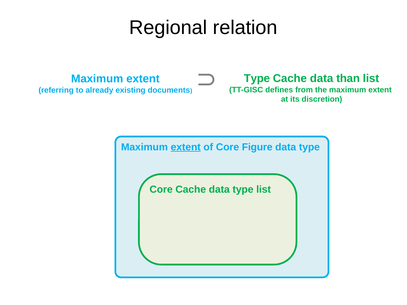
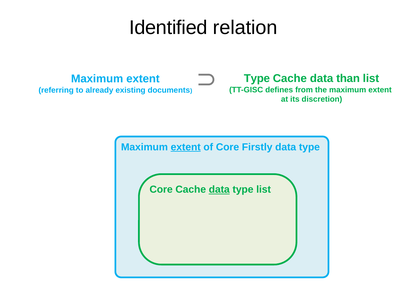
Regional: Regional -> Identified (168, 28)
Figure: Figure -> Firstly (257, 147)
data underline: none -> present (219, 190)
